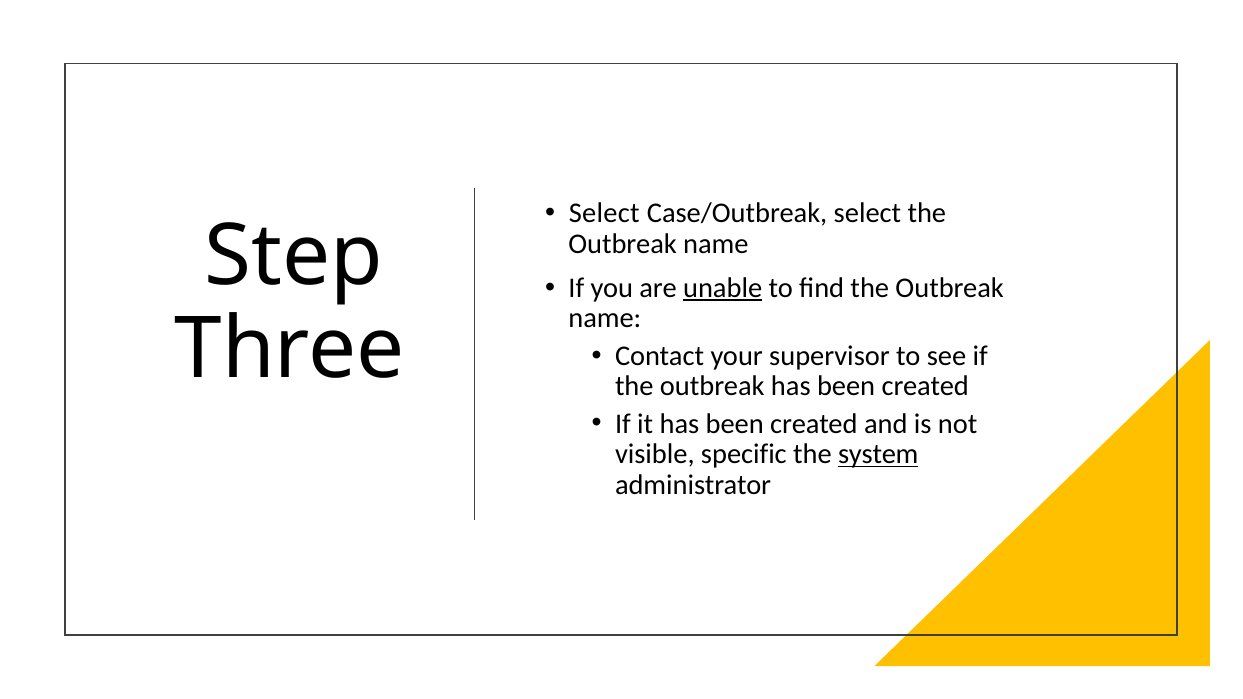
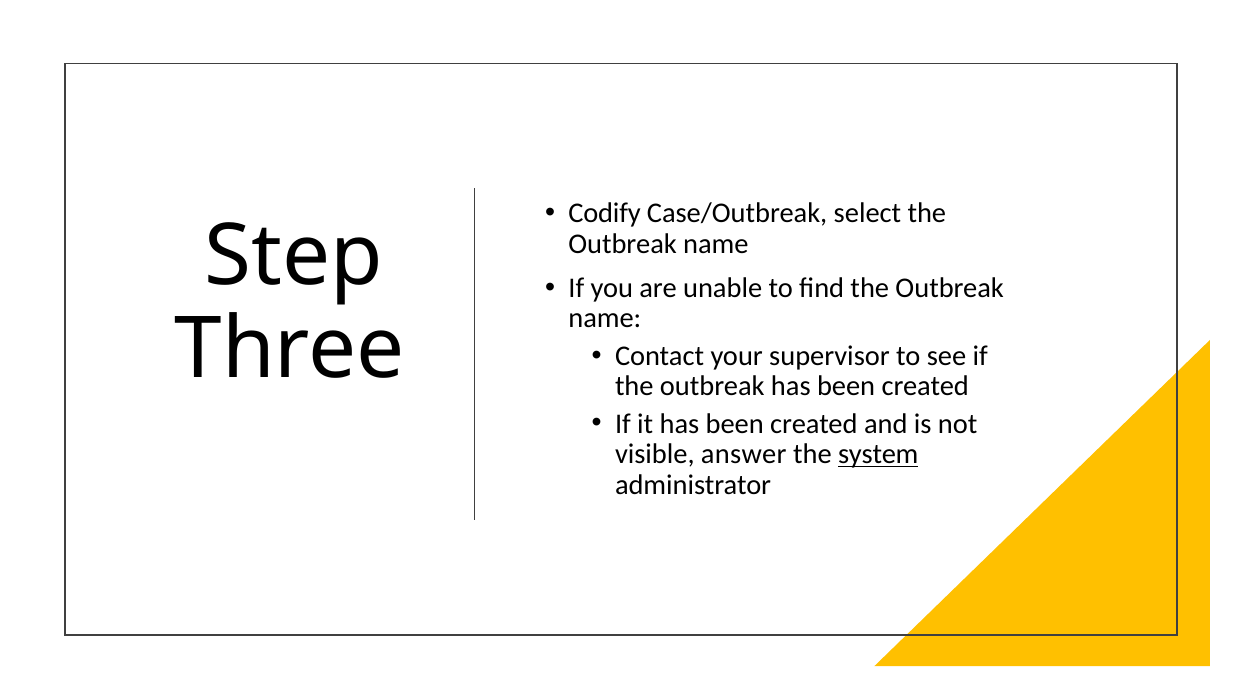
Select: Select -> Codify (605, 214)
unable underline: present -> none (723, 288)
specific: specific -> answer (744, 454)
